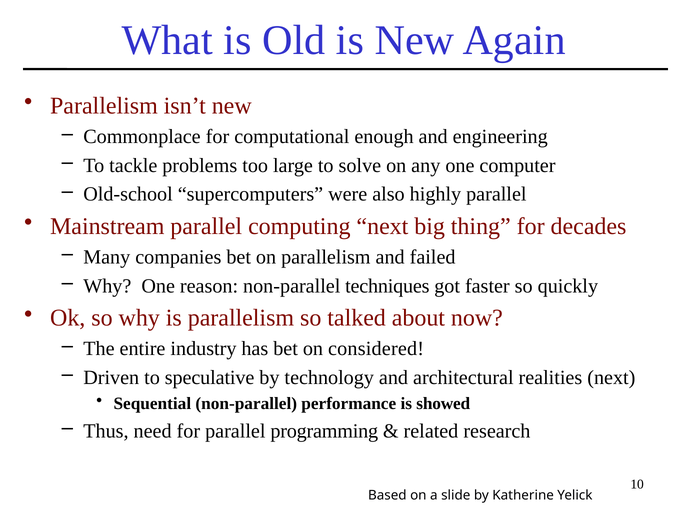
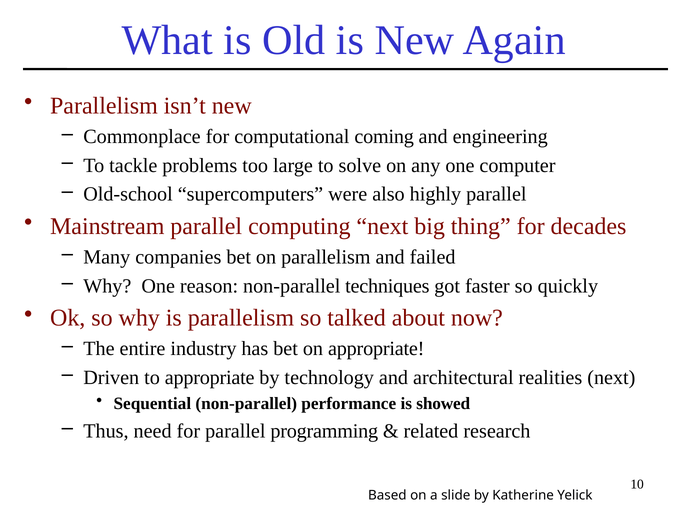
enough: enough -> coming (384, 137)
on considered: considered -> appropriate (376, 349)
to speculative: speculative -> appropriate (210, 378)
